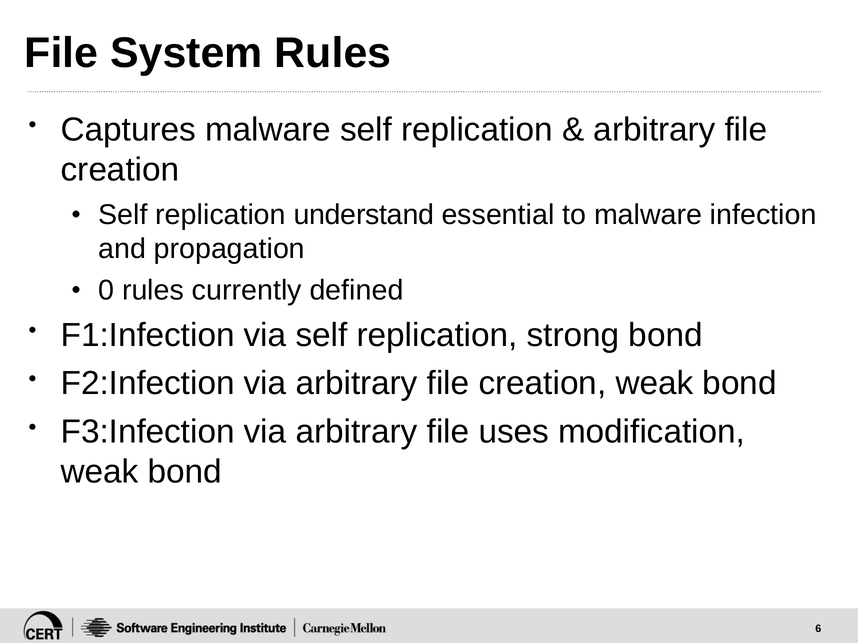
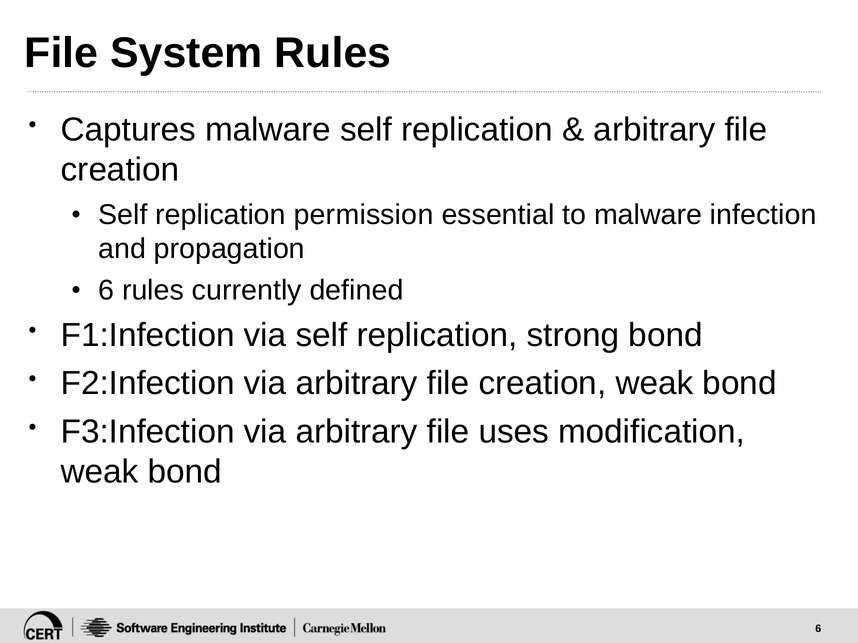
understand: understand -> permission (364, 215)
0: 0 -> 6 (106, 291)
